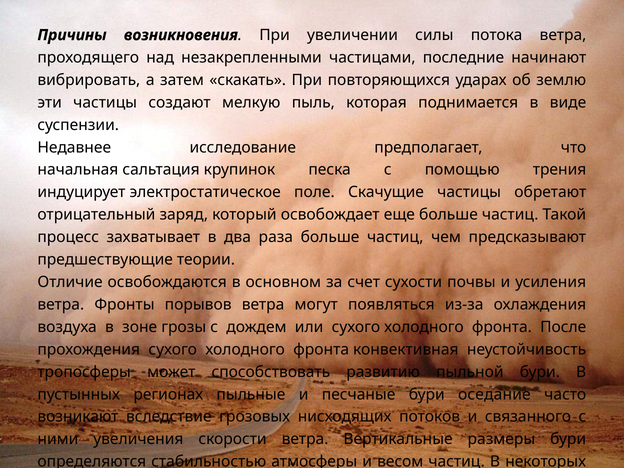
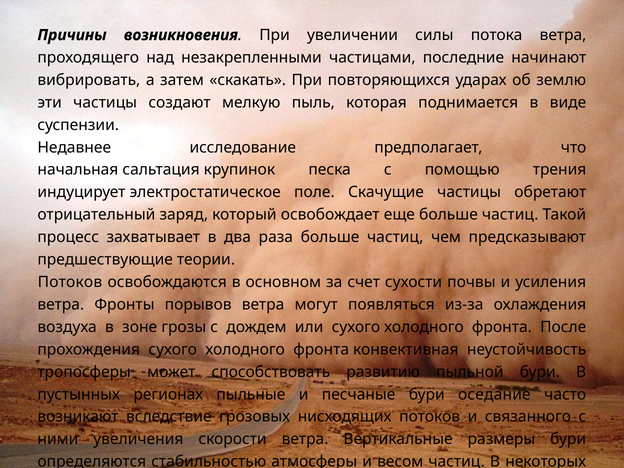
Отличие: Отличие -> Потоков (70, 282)
